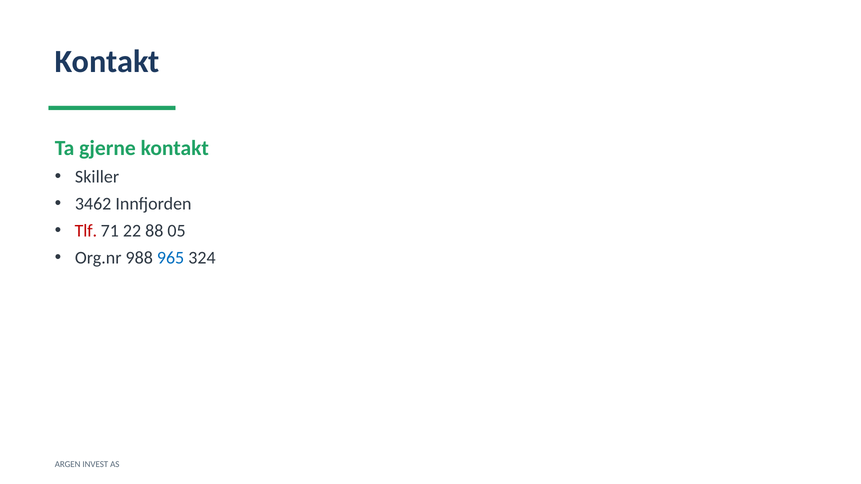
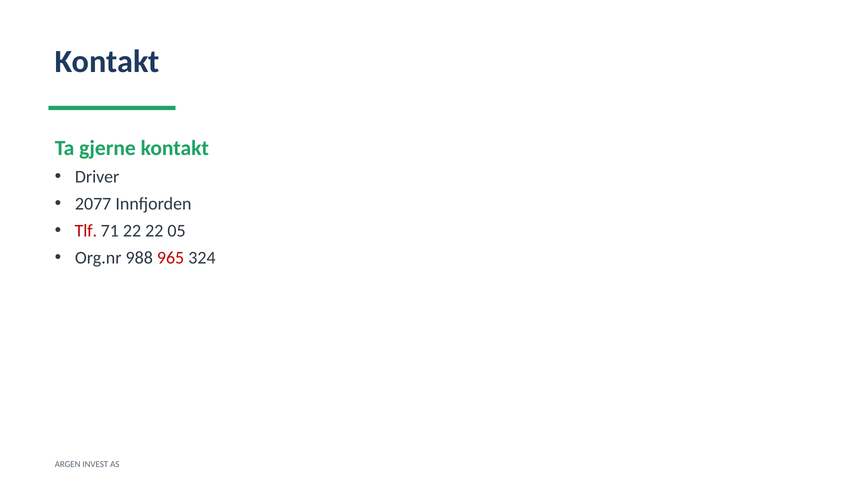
Skiller: Skiller -> Driver (97, 177)
3462: 3462 -> 2077 (93, 204)
22 88: 88 -> 22 (154, 231)
965 colour: blue -> red (171, 258)
